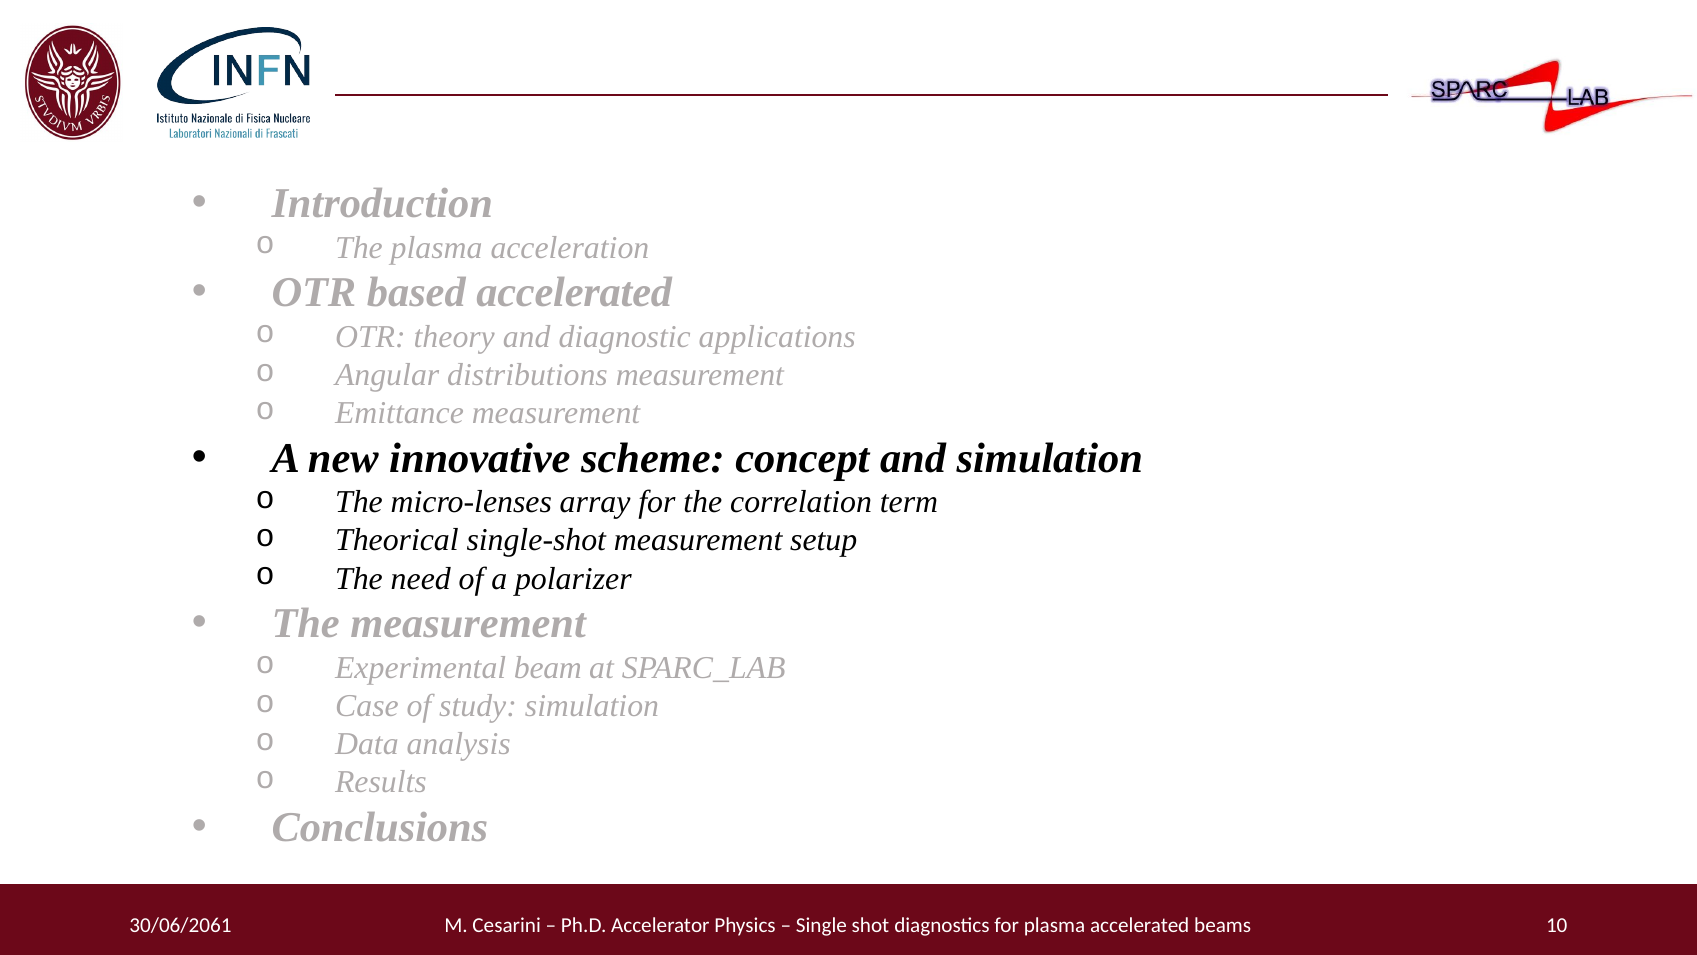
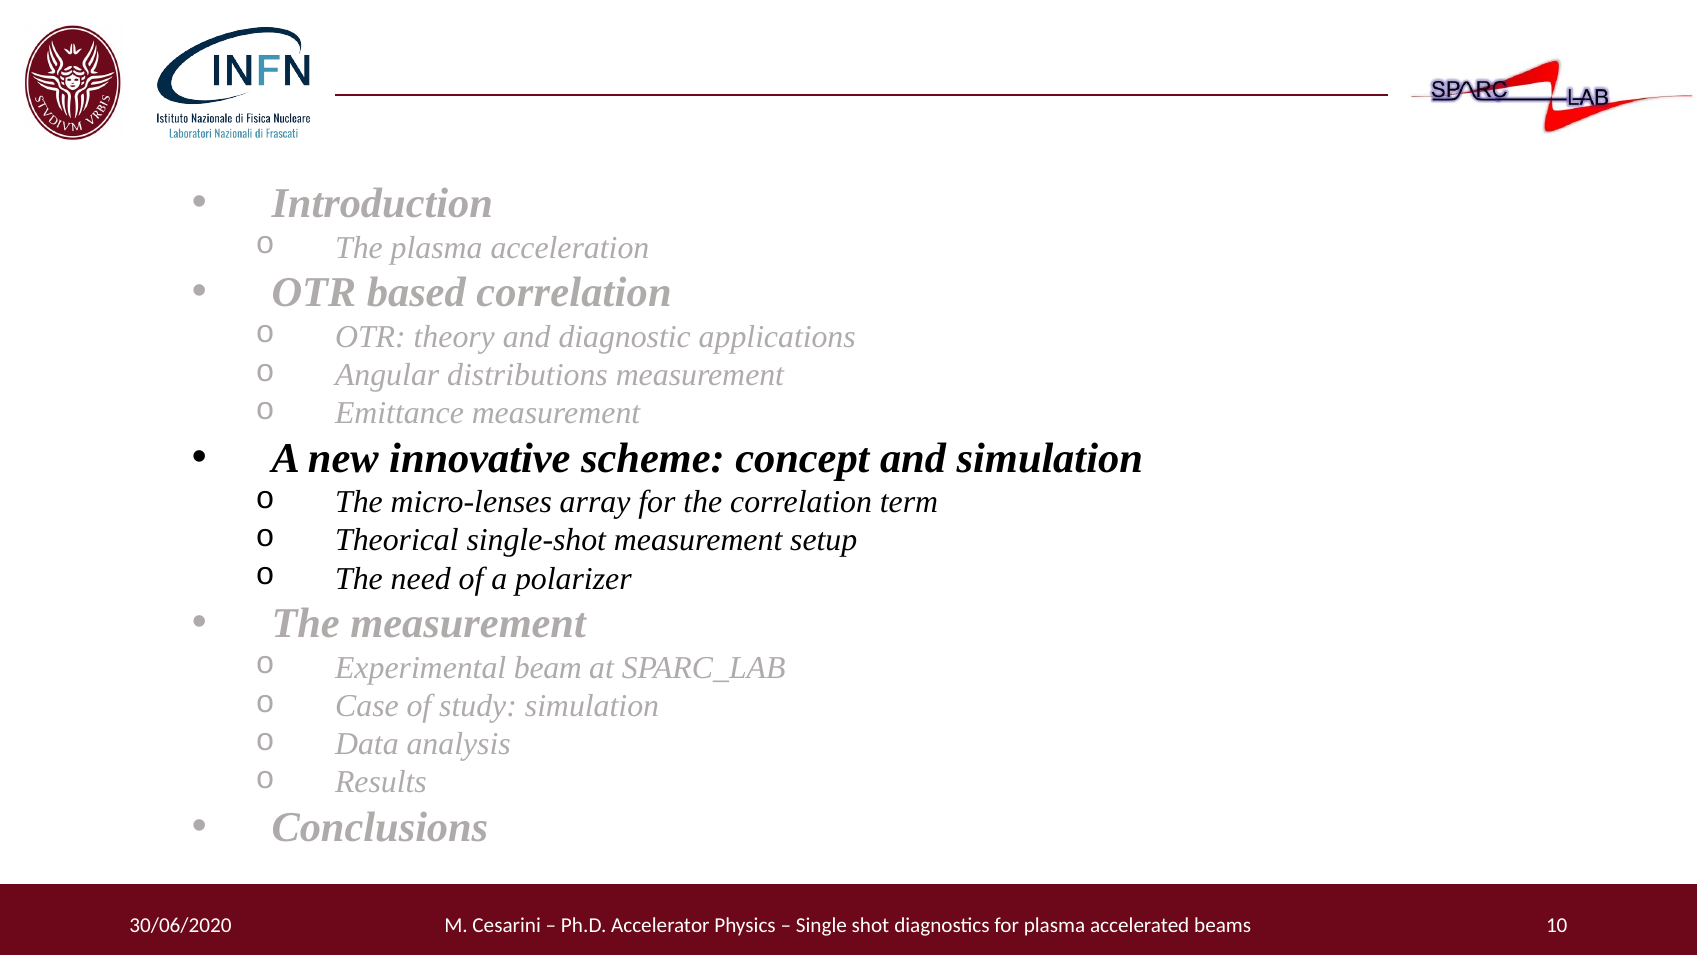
based accelerated: accelerated -> correlation (574, 293)
30/06/2061: 30/06/2061 -> 30/06/2020 (180, 925)
